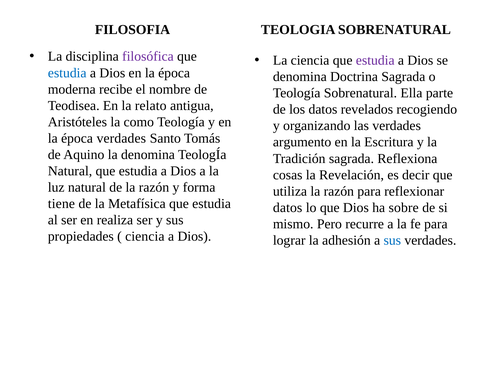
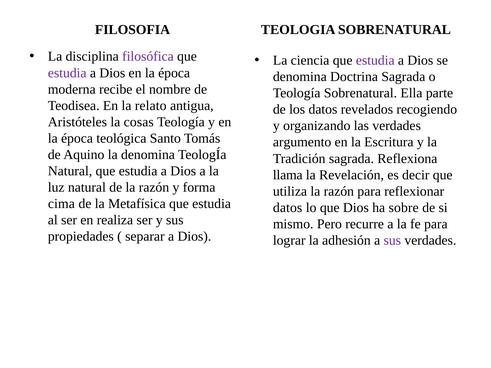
estudia colour: blue -> purple (67, 73)
como: como -> cosas (139, 122)
época verdades: verdades -> teológica (121, 138)
cosas: cosas -> llama (288, 175)
tiene: tiene -> cima (61, 204)
ciencia: ciencia -> separar (145, 237)
sus colour: blue -> purple (392, 240)
